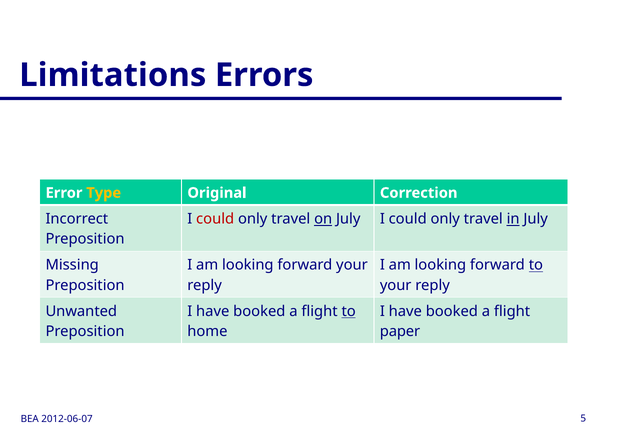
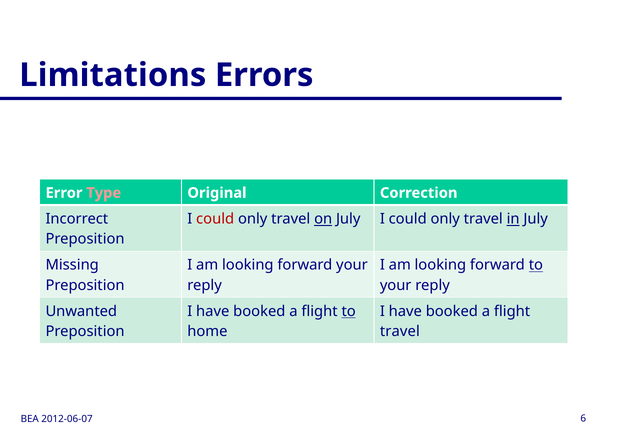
Type colour: yellow -> pink (104, 193)
paper: paper -> travel (400, 331)
5: 5 -> 6 (583, 418)
